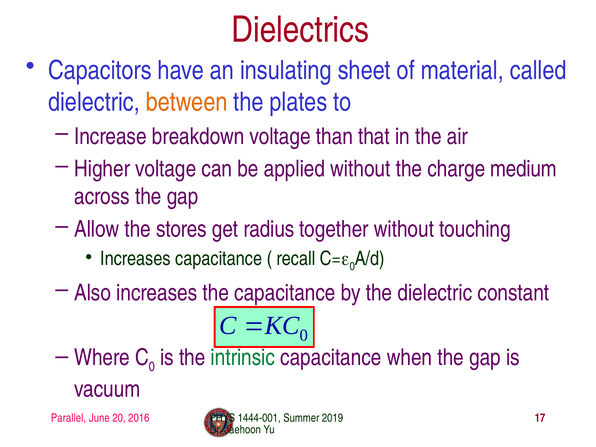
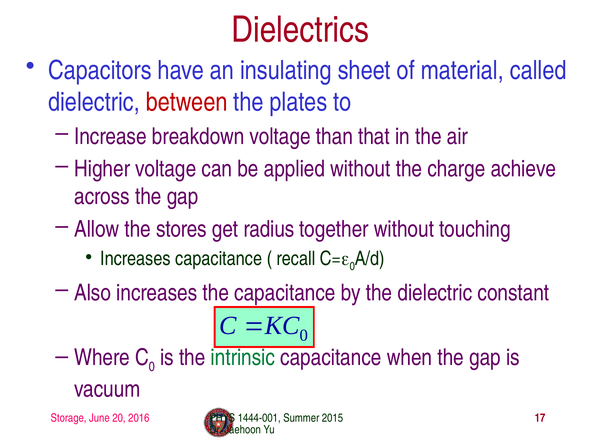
between colour: orange -> red (187, 102)
medium: medium -> achieve (523, 169)
Parallel: Parallel -> Storage (69, 418)
2019: 2019 -> 2015 (332, 418)
